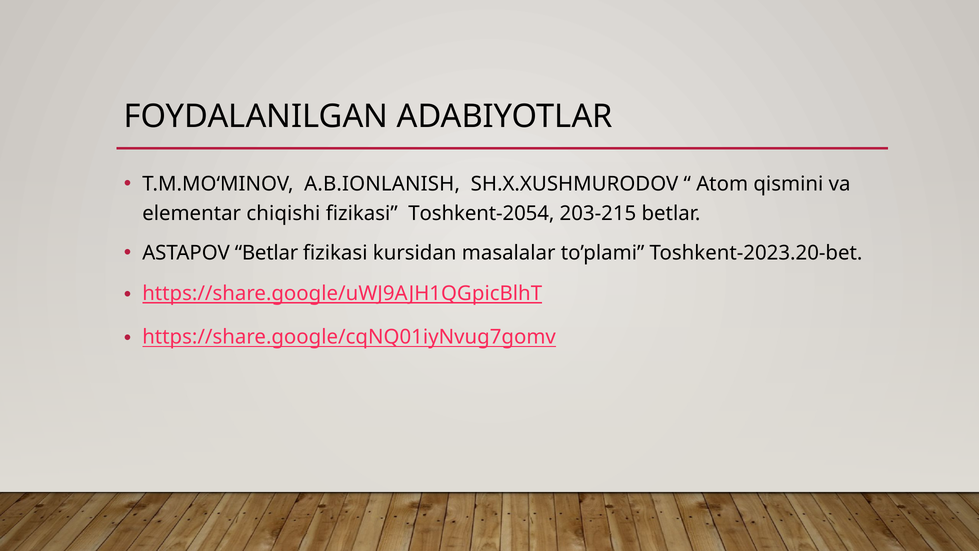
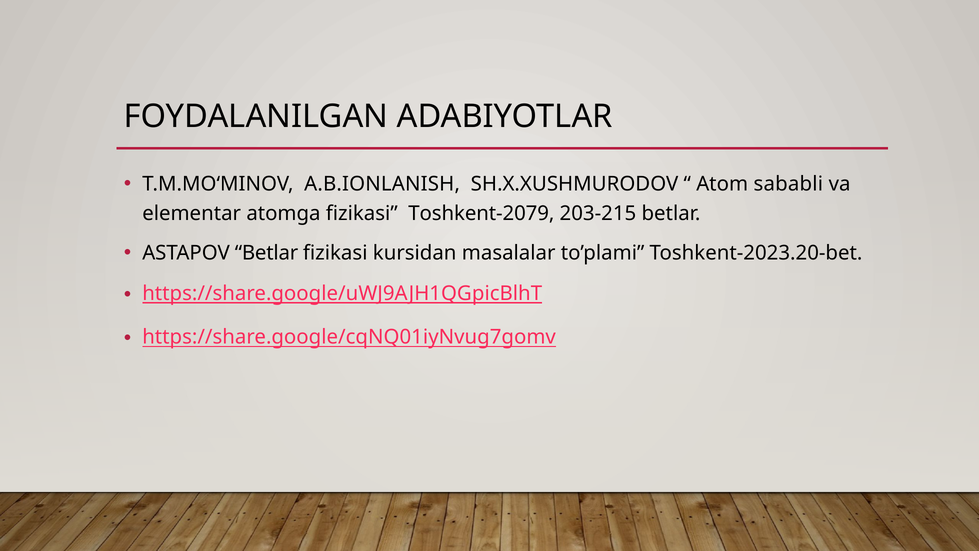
qismini: qismini -> sababli (788, 184)
chiqishi: chiqishi -> atomga (283, 213)
Toshkent-2054: Toshkent-2054 -> Toshkent-2079 (481, 213)
